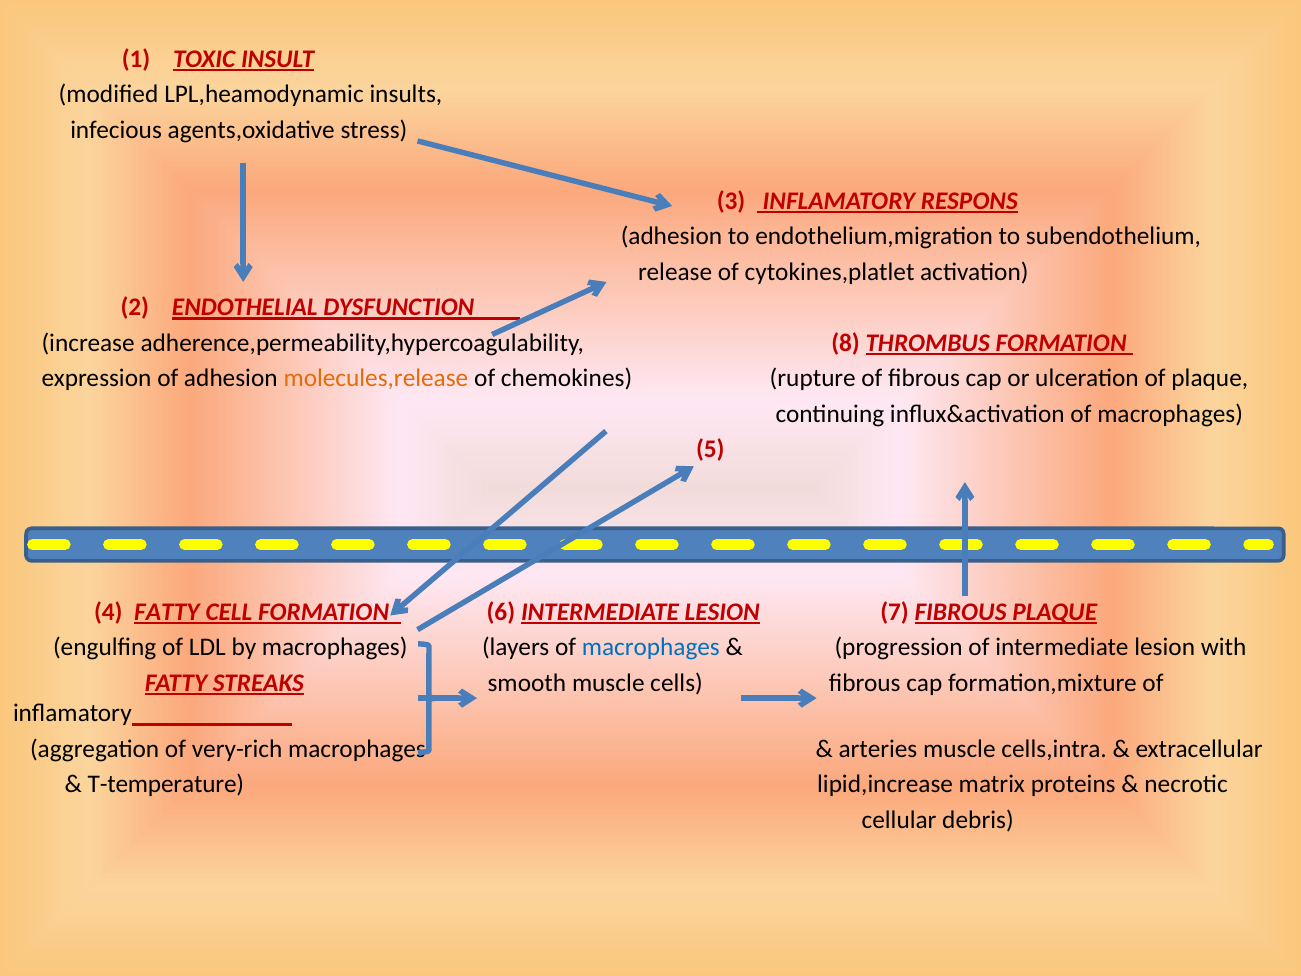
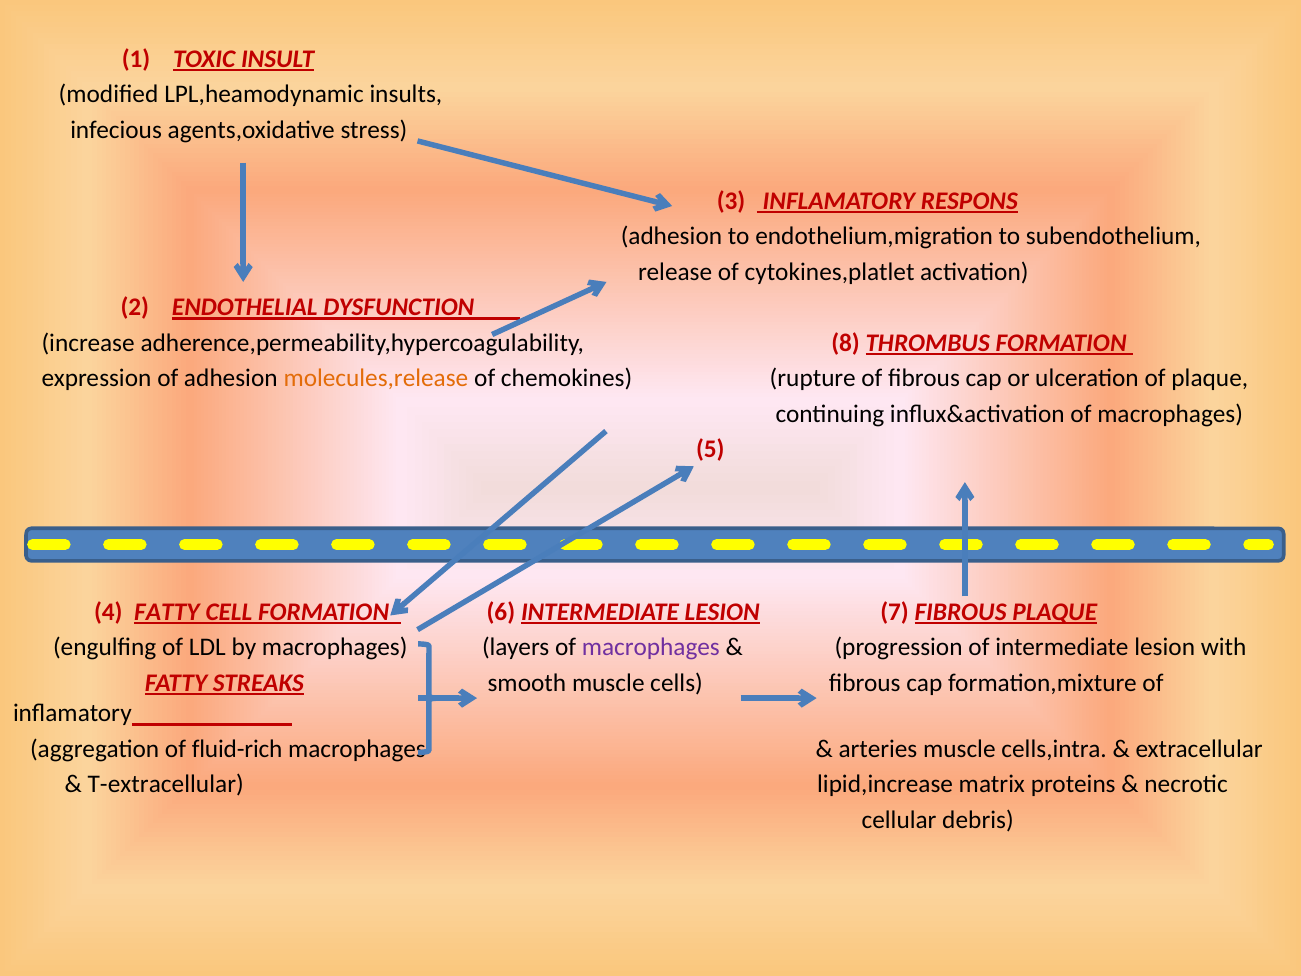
macrophages colour: blue -> purple (651, 647)
very-rich: very-rich -> fluid-rich (237, 749)
T-temperature: T-temperature -> T-extracellular (166, 784)
